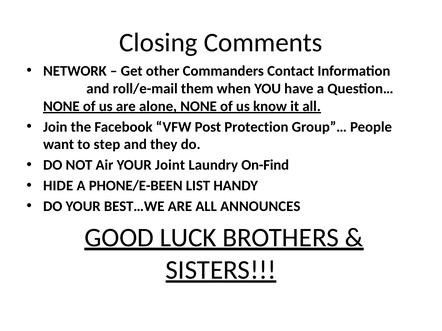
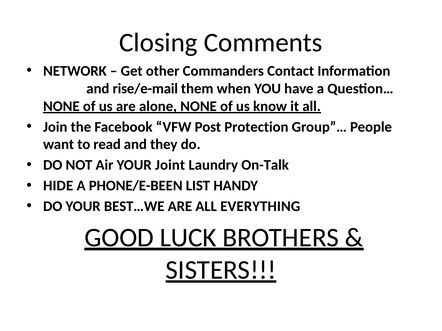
roll/e-mail: roll/e-mail -> rise/e-mail (145, 89)
step: step -> read (107, 145)
On-Find: On-Find -> On-Talk (265, 165)
ANNOUNCES: ANNOUNCES -> EVERYTHING (260, 207)
